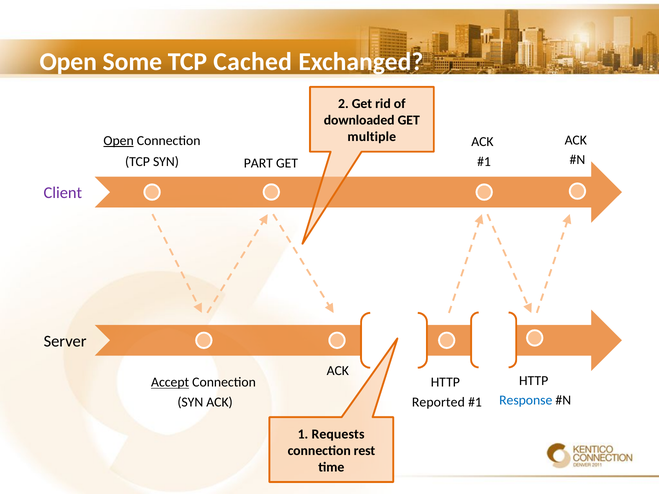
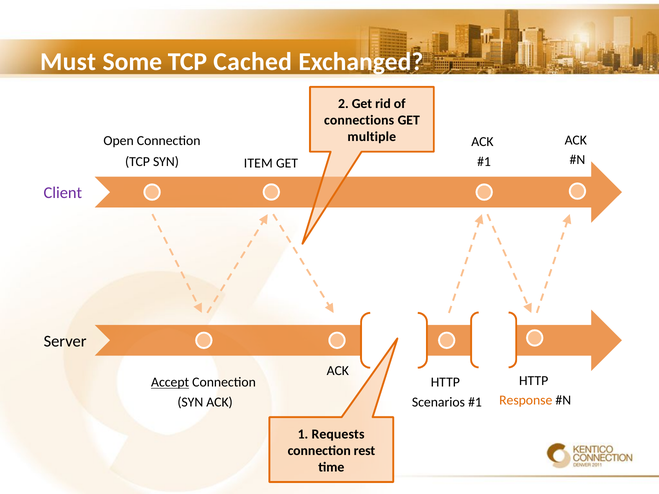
Open: Open -> Must (68, 62)
downloaded: downloaded -> connections (359, 120)
Open underline: present -> none (119, 141)
PART: PART -> ITEM (258, 163)
Response colour: blue -> orange (526, 401)
Reported: Reported -> Scenarios (438, 402)
